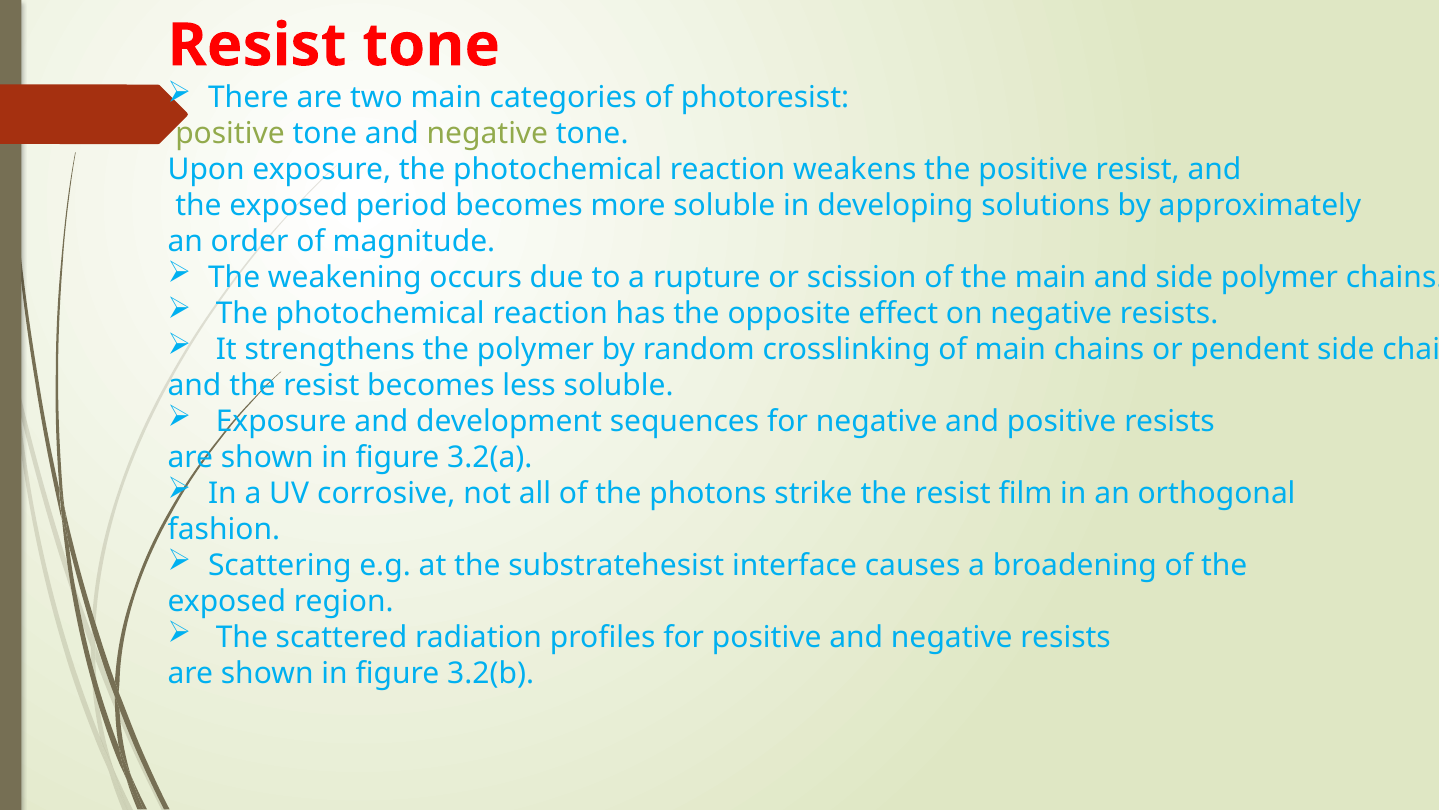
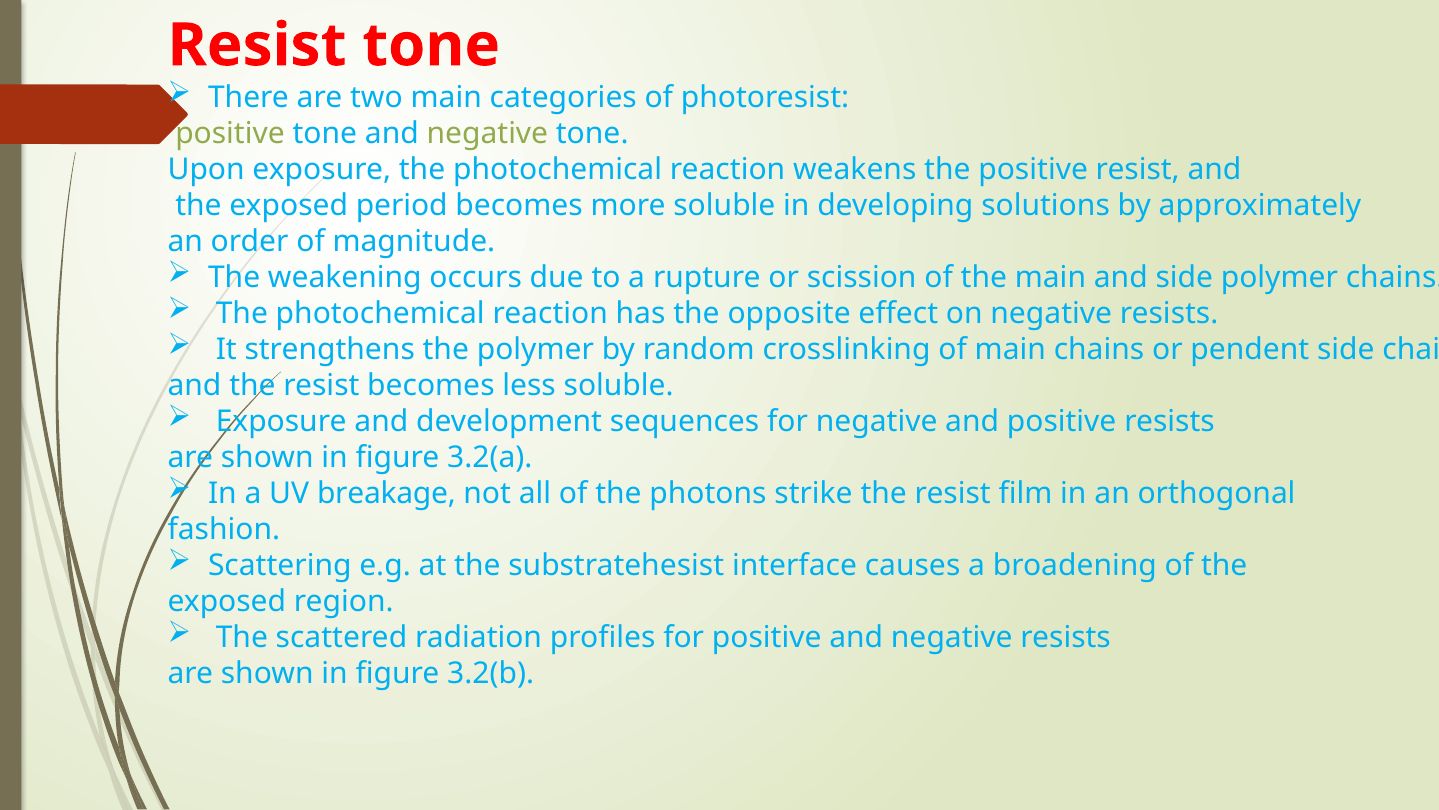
corrosive: corrosive -> breakage (386, 493)
